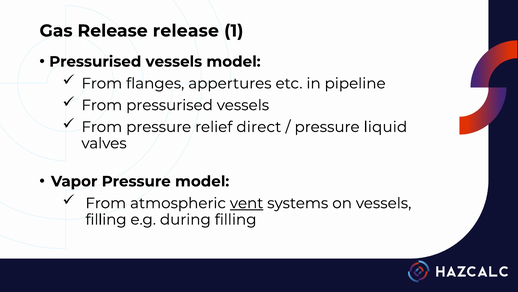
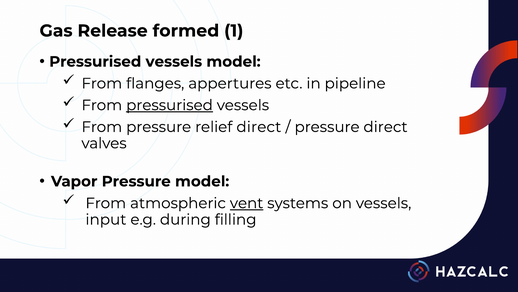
Release release: release -> formed (186, 31)
pressurised underline: none -> present (169, 105)
pressure liquid: liquid -> direct (385, 127)
filling: filling -> input (106, 219)
